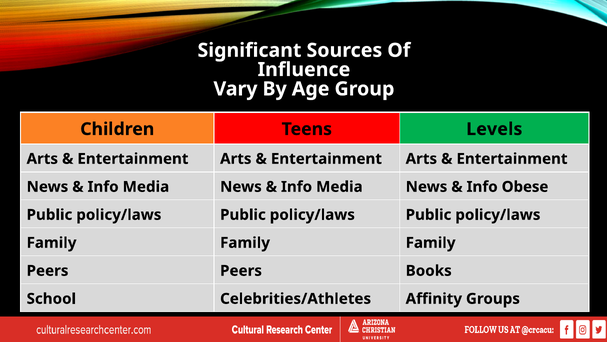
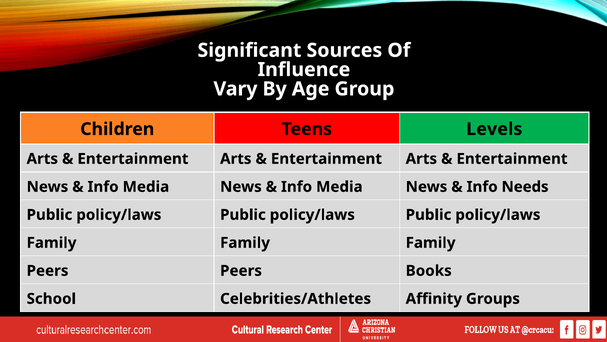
Obese: Obese -> Needs (525, 187)
